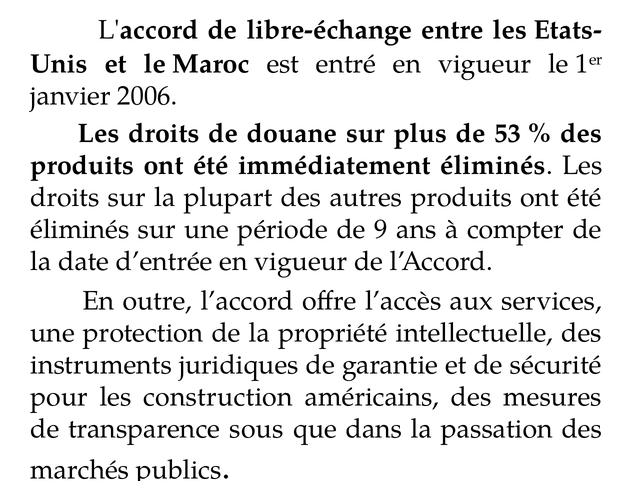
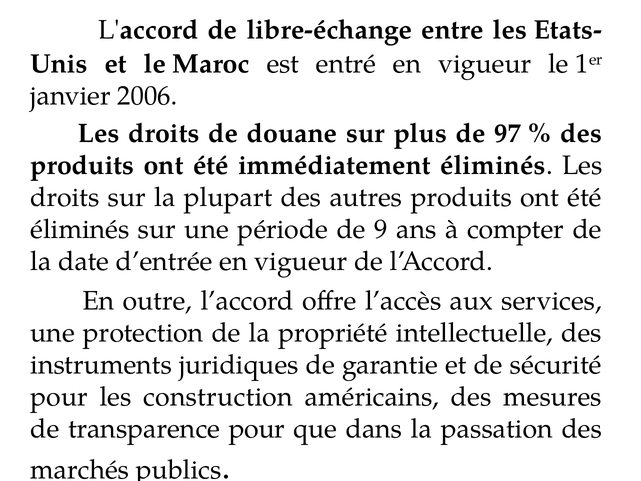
53: 53 -> 97 (508, 133)
transparence sous: sous -> pour (257, 429)
